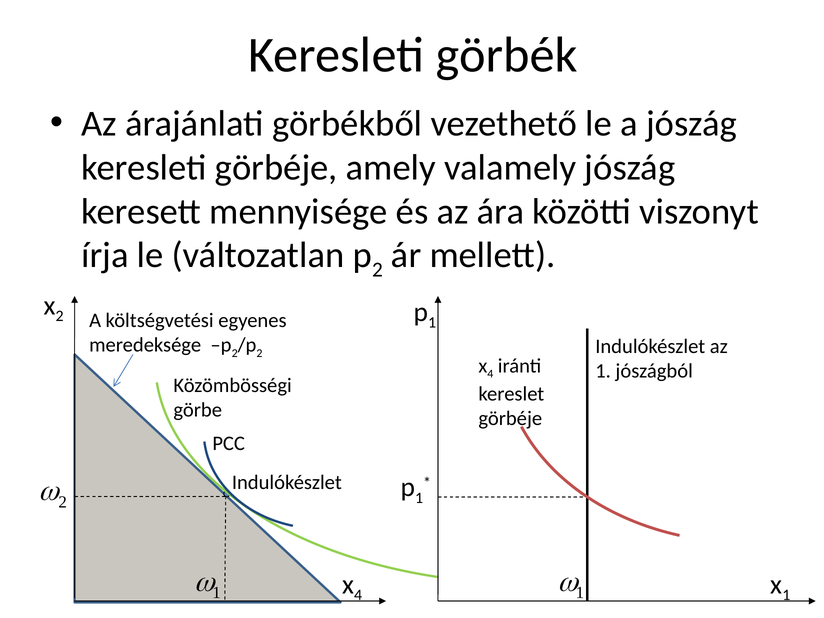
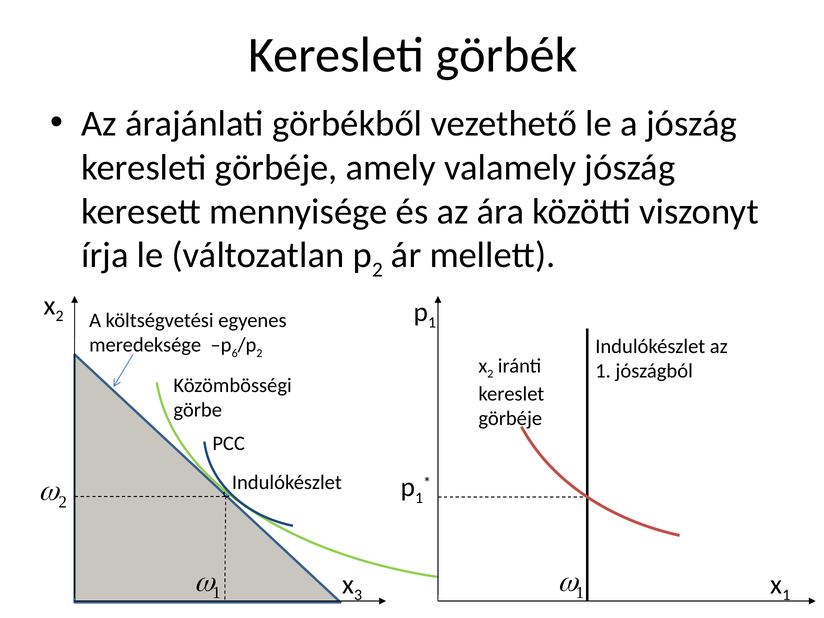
2: 2 -> 6 (235, 353)
4: 4 -> 2 (490, 374)
4: 4 -> 3 (358, 595)
